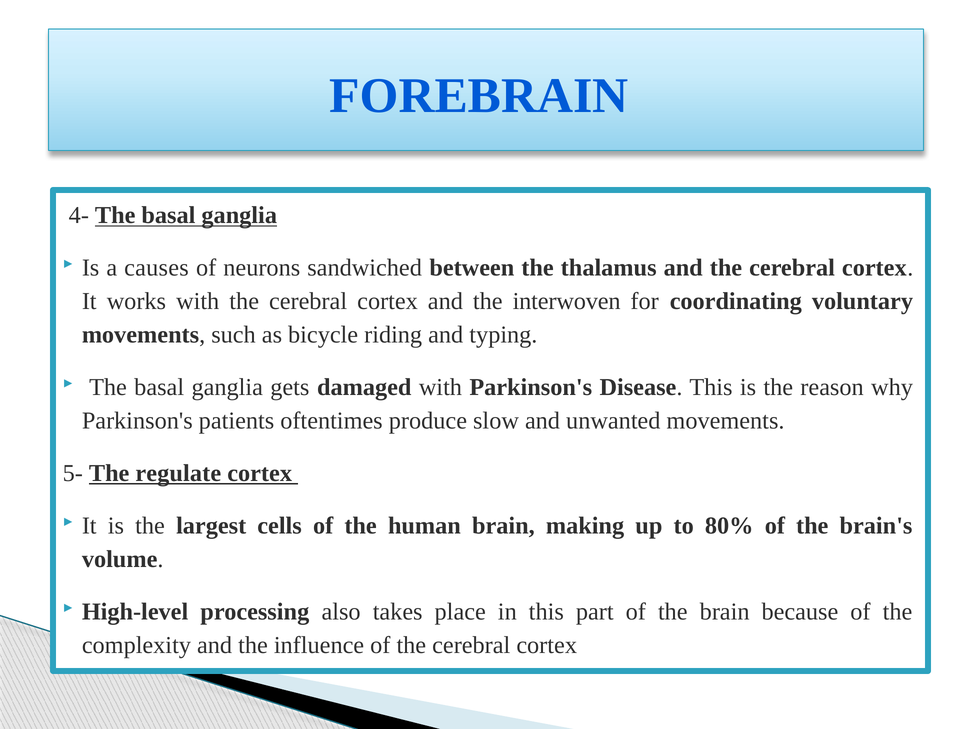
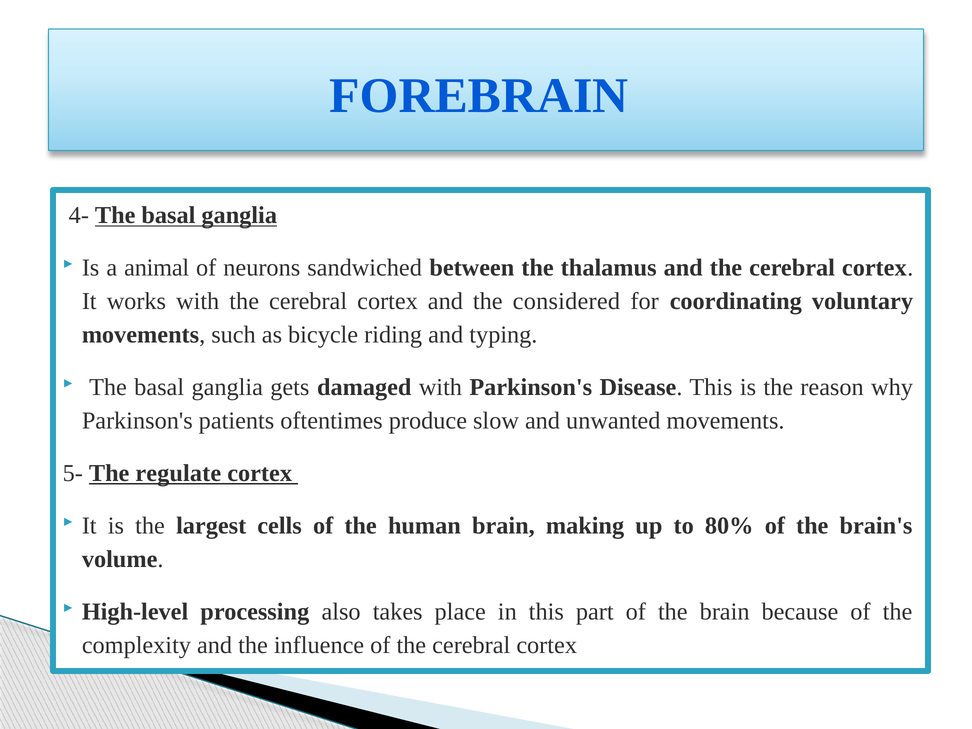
causes: causes -> animal (157, 268)
interwoven: interwoven -> considered (566, 301)
